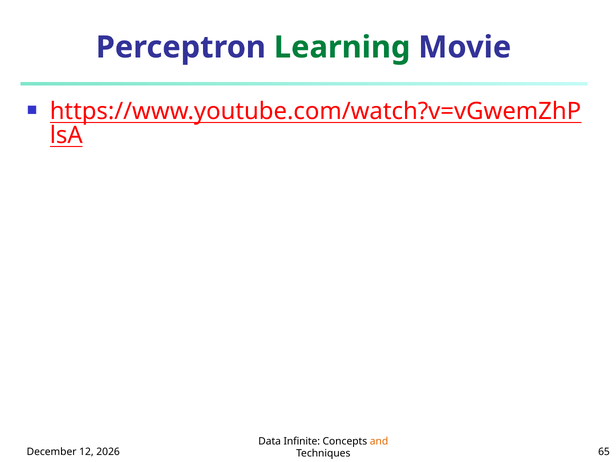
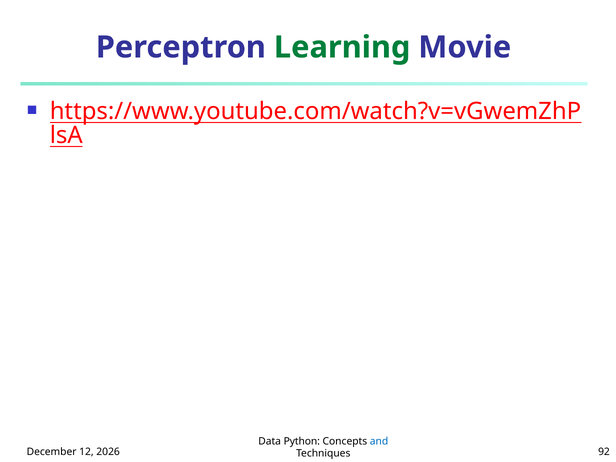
Infinite: Infinite -> Python (302, 441)
and colour: orange -> blue (379, 441)
65: 65 -> 92 (604, 452)
